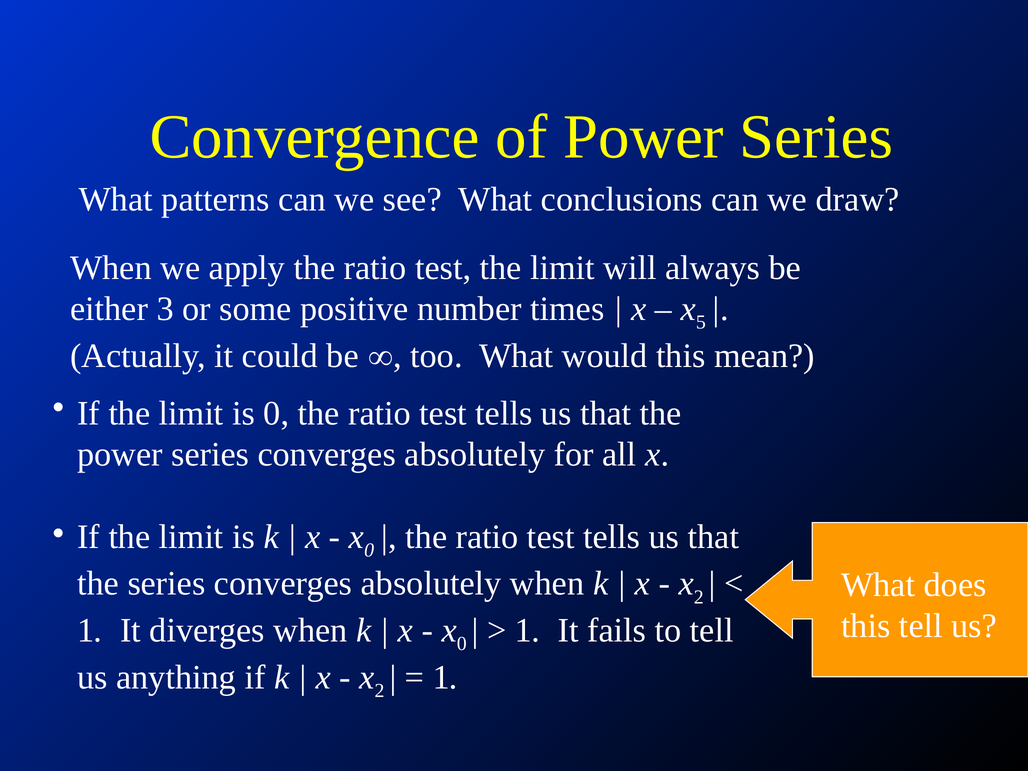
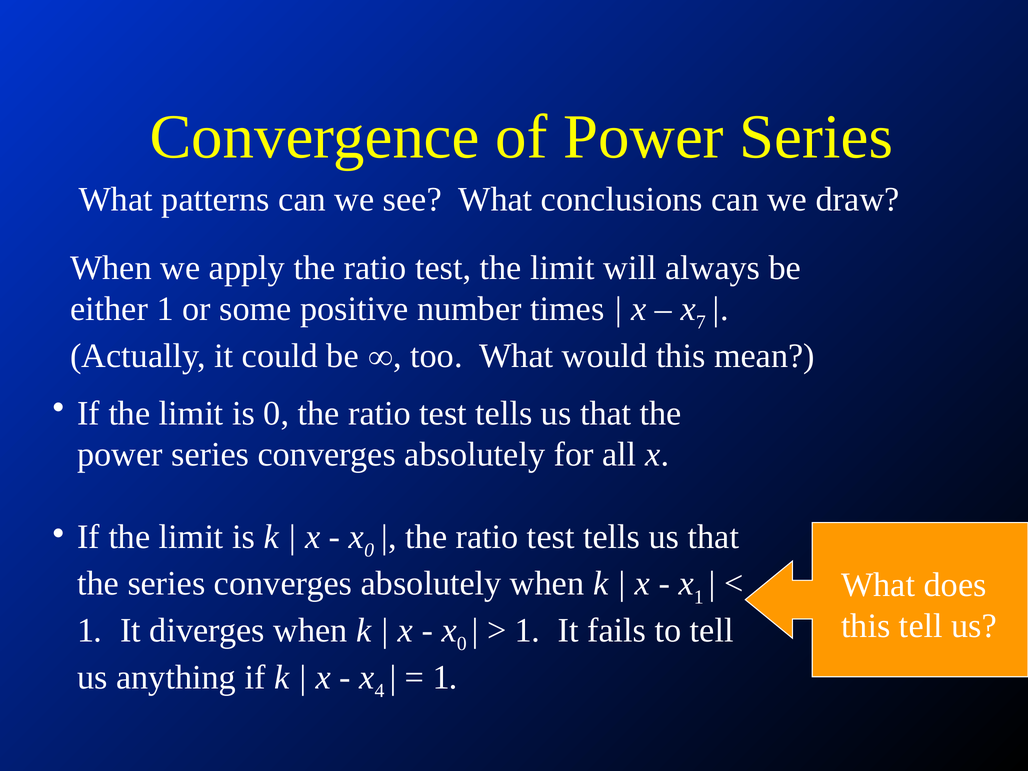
either 3: 3 -> 1 (165, 309)
5: 5 -> 7 (701, 322)
2: 2 -> 1 (699, 597)
2: 2 -> 4 (380, 691)
